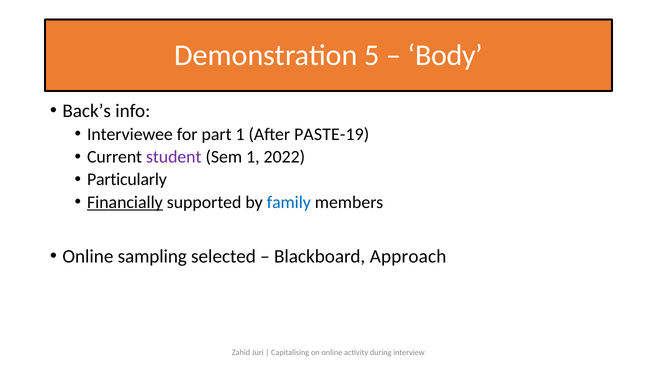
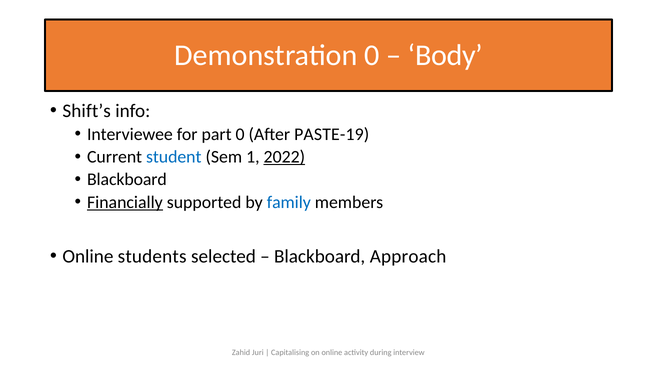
Demonstration 5: 5 -> 0 (372, 55)
Back’s: Back’s -> Shift’s (87, 111)
part 1: 1 -> 0 (240, 134)
student colour: purple -> blue (174, 157)
2022 underline: none -> present (284, 157)
Particularly: Particularly -> Blackboard (127, 180)
sampling: sampling -> students (152, 257)
